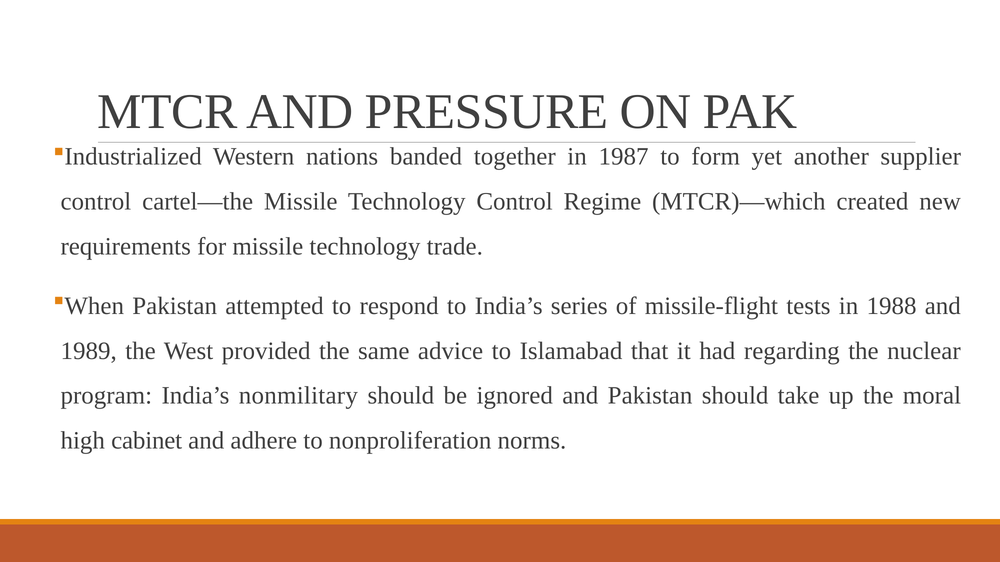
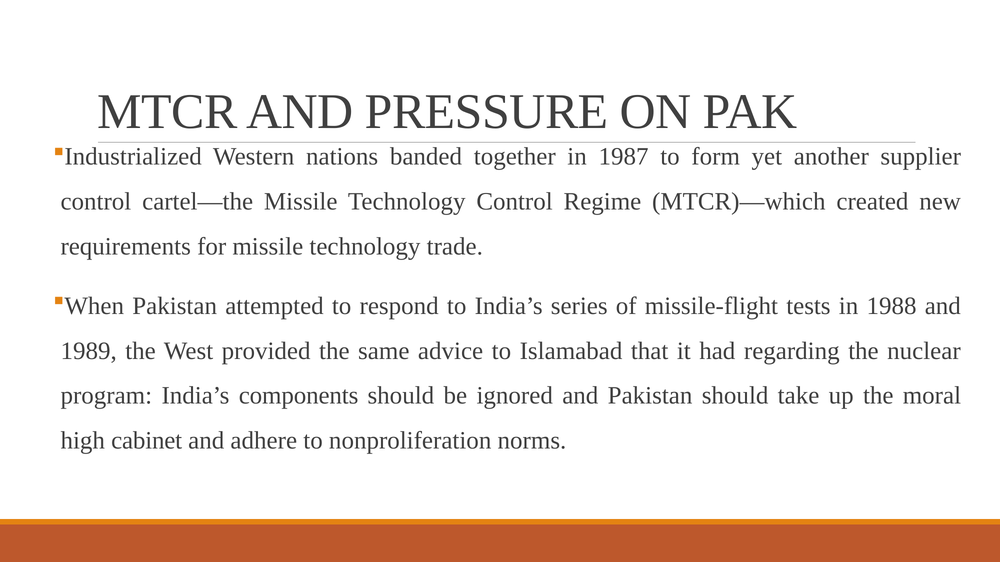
nonmilitary: nonmilitary -> components (299, 396)
